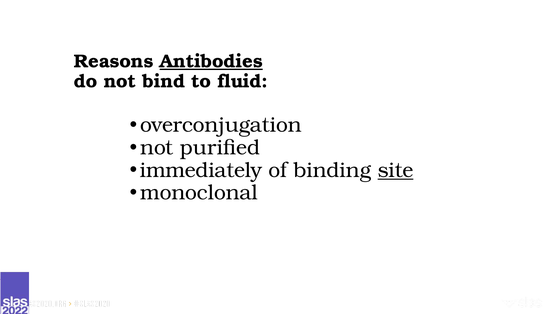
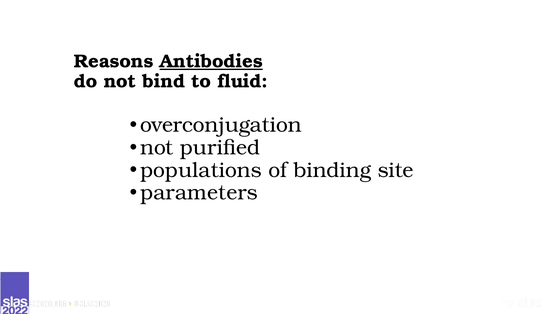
immediately: immediately -> populations (201, 170)
site underline: present -> none (396, 170)
monoclonal: monoclonal -> parameters (199, 193)
